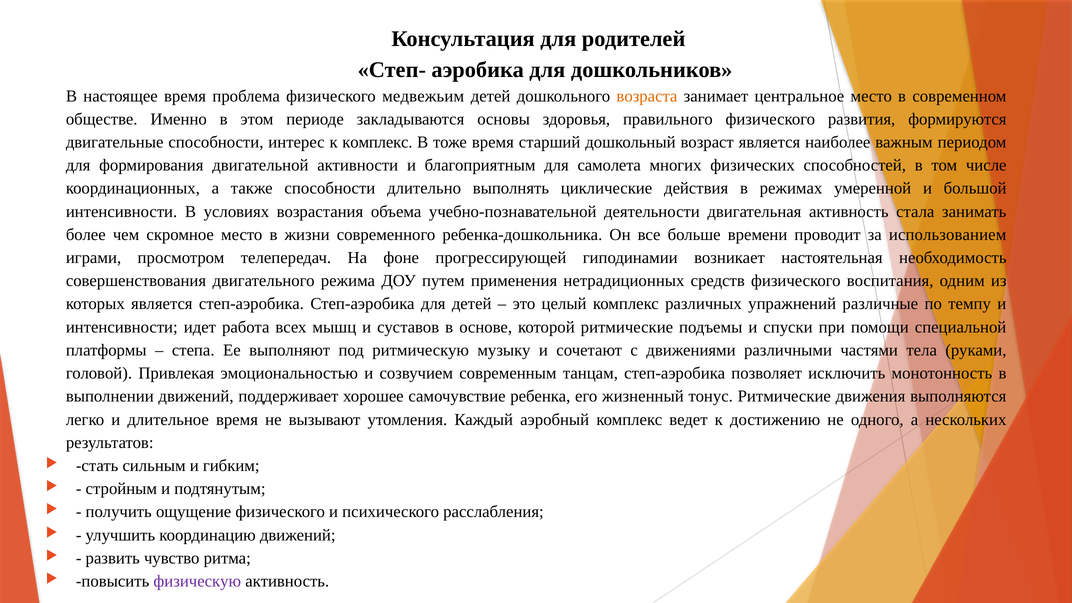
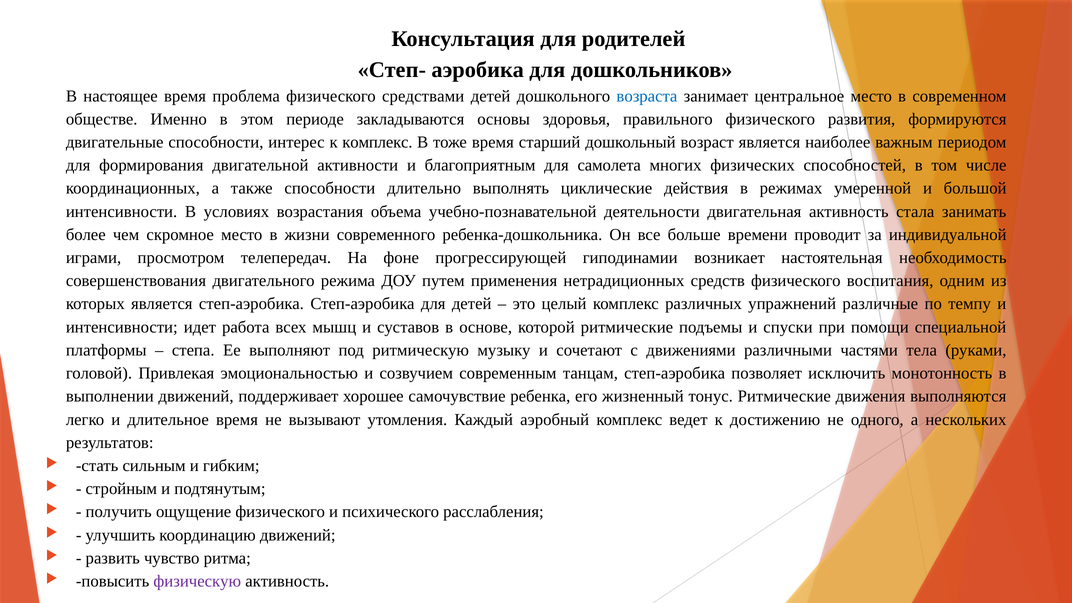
медвежьим: медвежьим -> средствами (423, 96)
возраста colour: orange -> blue (647, 96)
использованием: использованием -> индивидуальной (948, 235)
